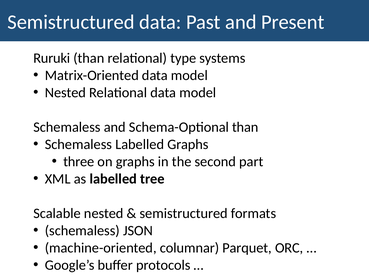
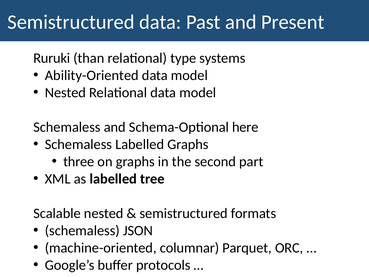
Matrix-Oriented: Matrix-Oriented -> Ability-Oriented (92, 75)
Schema-Optional than: than -> here (245, 127)
